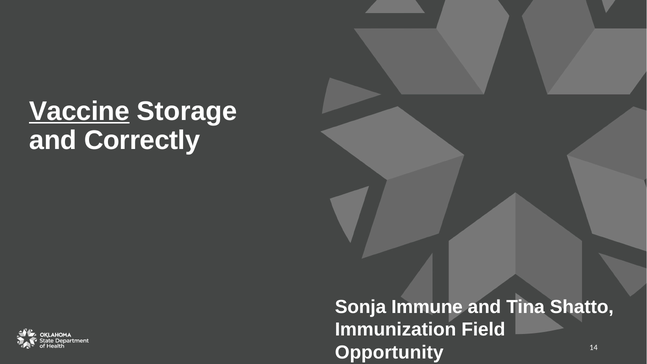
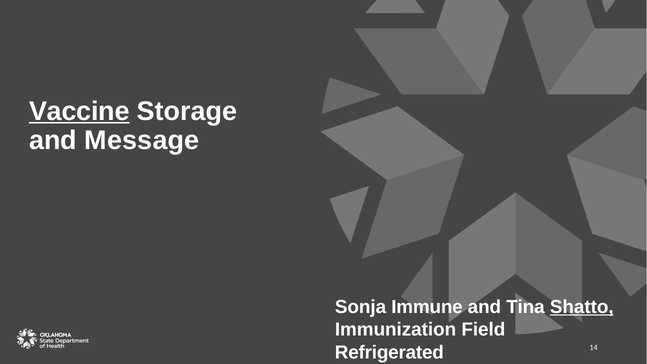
Correctly: Correctly -> Message (142, 140)
Shatto underline: none -> present (582, 307)
Opportunity: Opportunity -> Refrigerated (389, 352)
